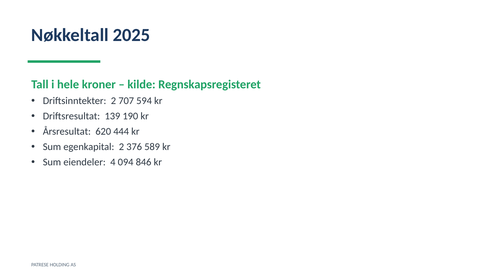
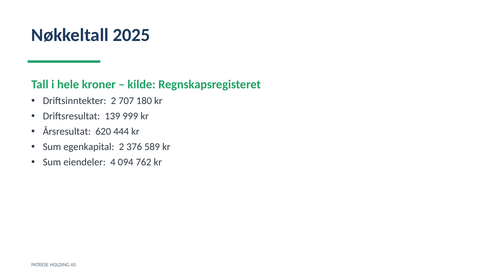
594: 594 -> 180 (144, 101)
190: 190 -> 999 (130, 117)
846: 846 -> 762 (144, 163)
